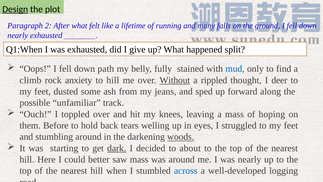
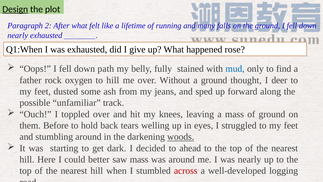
split: split -> rose (235, 50)
climb: climb -> father (31, 80)
anxiety: anxiety -> oxygen (79, 80)
Without underline: present -> none (175, 80)
a rippled: rippled -> ground (214, 80)
of hoping: hoping -> ground (272, 114)
dark underline: present -> none (117, 148)
about: about -> ahead (190, 148)
across colour: blue -> red (186, 171)
